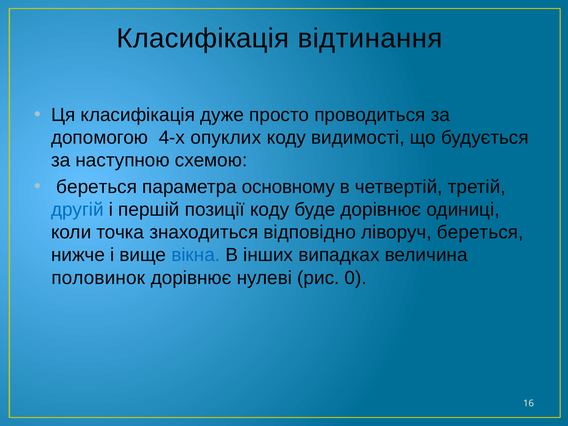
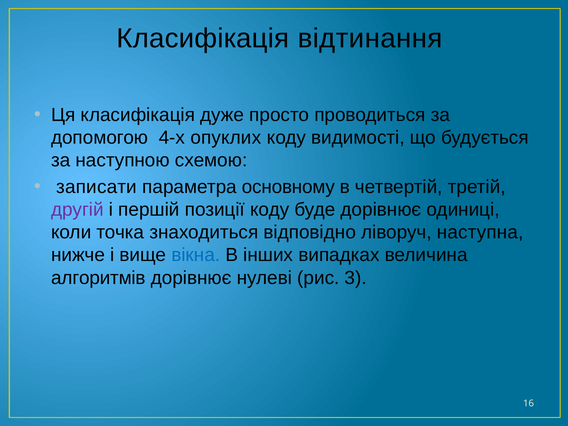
береться: береться -> записати (97, 187)
другій colour: blue -> purple (77, 210)
ліворуч береться: береться -> наступна (480, 232)
половинок: половинок -> алгоритмів (98, 278)
0: 0 -> 3 (356, 278)
